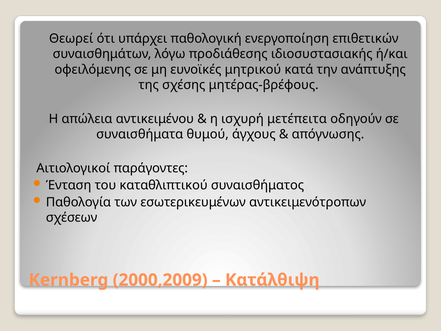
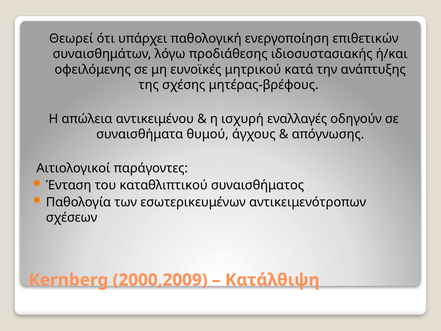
μετέπειτα: μετέπειτα -> εναλλαγές (297, 119)
